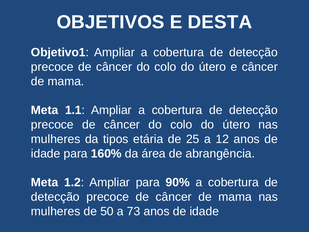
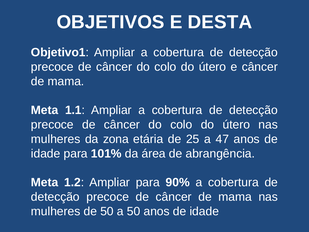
tipos: tipos -> zona (116, 139)
12: 12 -> 47 (222, 139)
160%: 160% -> 101% (106, 153)
a 73: 73 -> 50 (134, 211)
